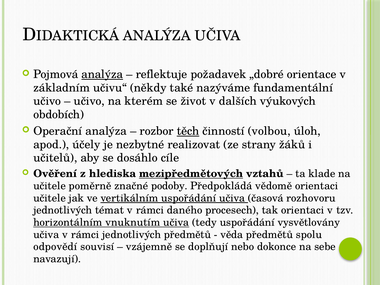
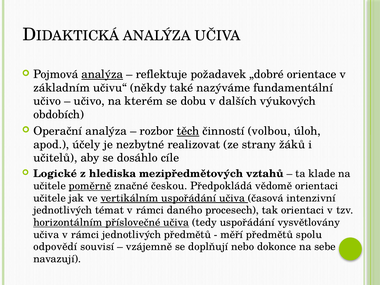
život: život -> dobu (193, 101)
Ověření: Ověření -> Logické (55, 174)
mezipředmětových underline: present -> none (191, 174)
poměrně underline: none -> present (90, 186)
podoby: podoby -> českou (169, 186)
rozhovoru: rozhovoru -> intenzivní (311, 198)
vnuknutím: vnuknutím -> příslovečné (133, 222)
věda: věda -> měří (232, 235)
